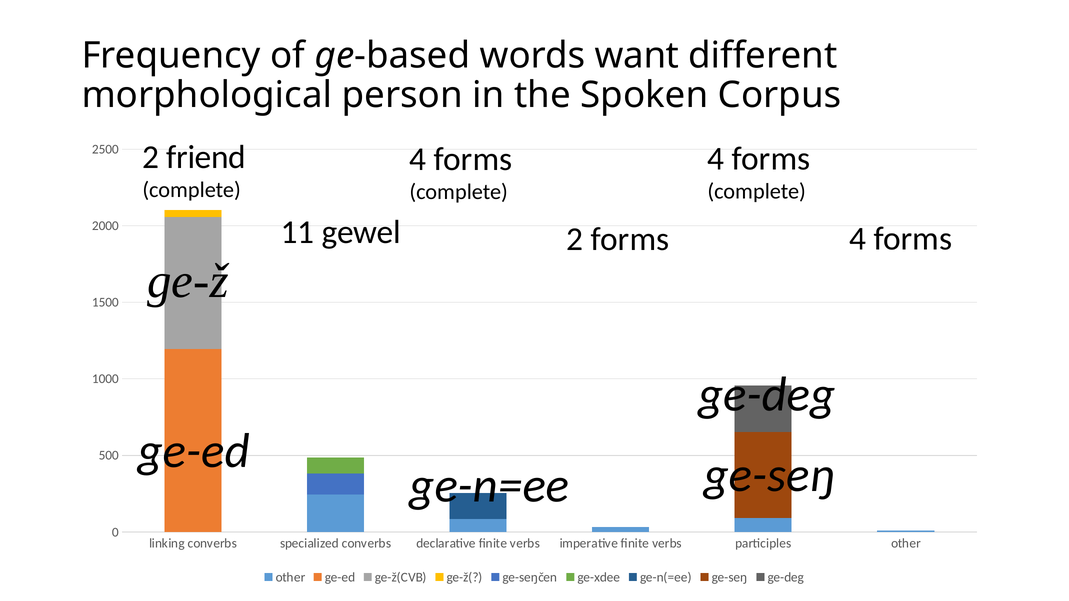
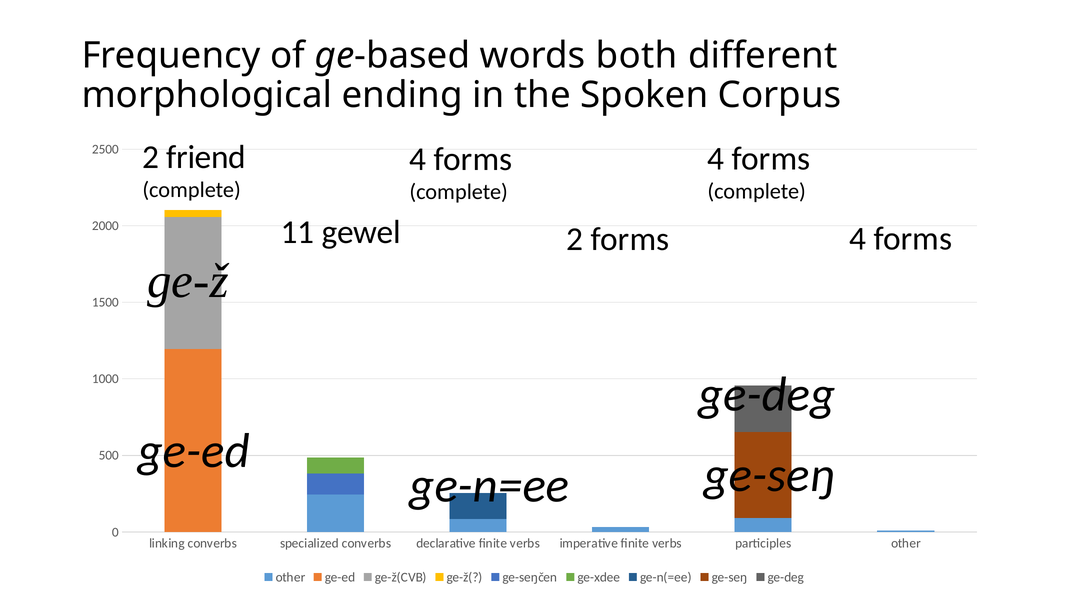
want: want -> both (637, 56)
person: person -> ending (402, 95)
